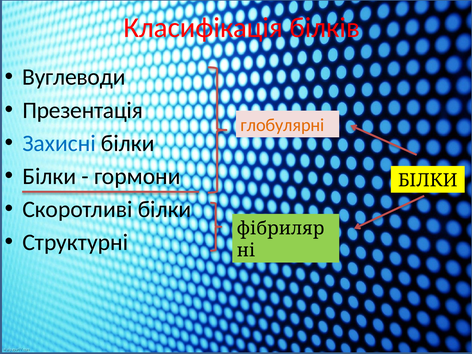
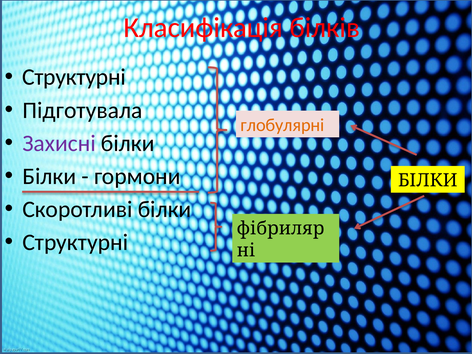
Вуглеводи: Вуглеводи -> Структурні (74, 77)
Презентація: Презентація -> Підготувала (83, 110)
Захисні colour: blue -> purple (59, 143)
